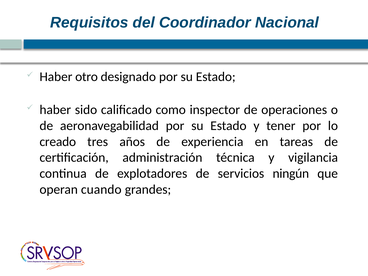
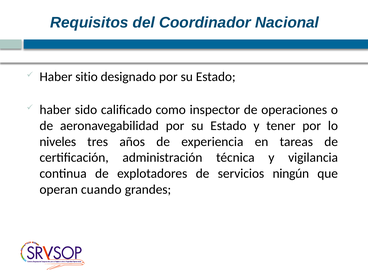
otro: otro -> sitio (87, 77)
creado: creado -> niveles (58, 142)
